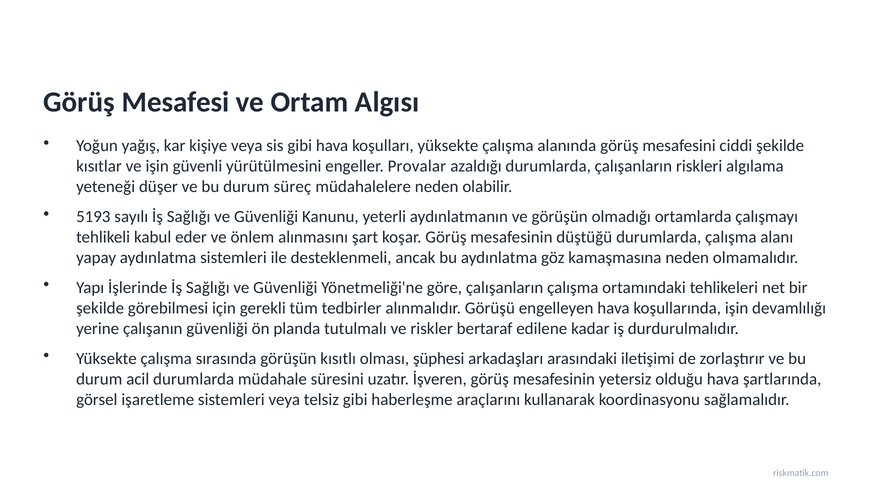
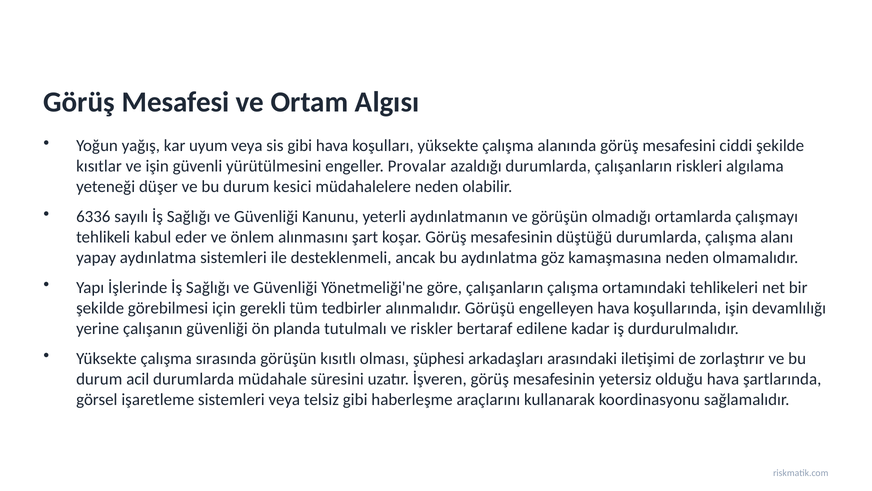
kişiye: kişiye -> uyum (208, 146)
süreç: süreç -> kesici (292, 186)
5193: 5193 -> 6336 (93, 217)
